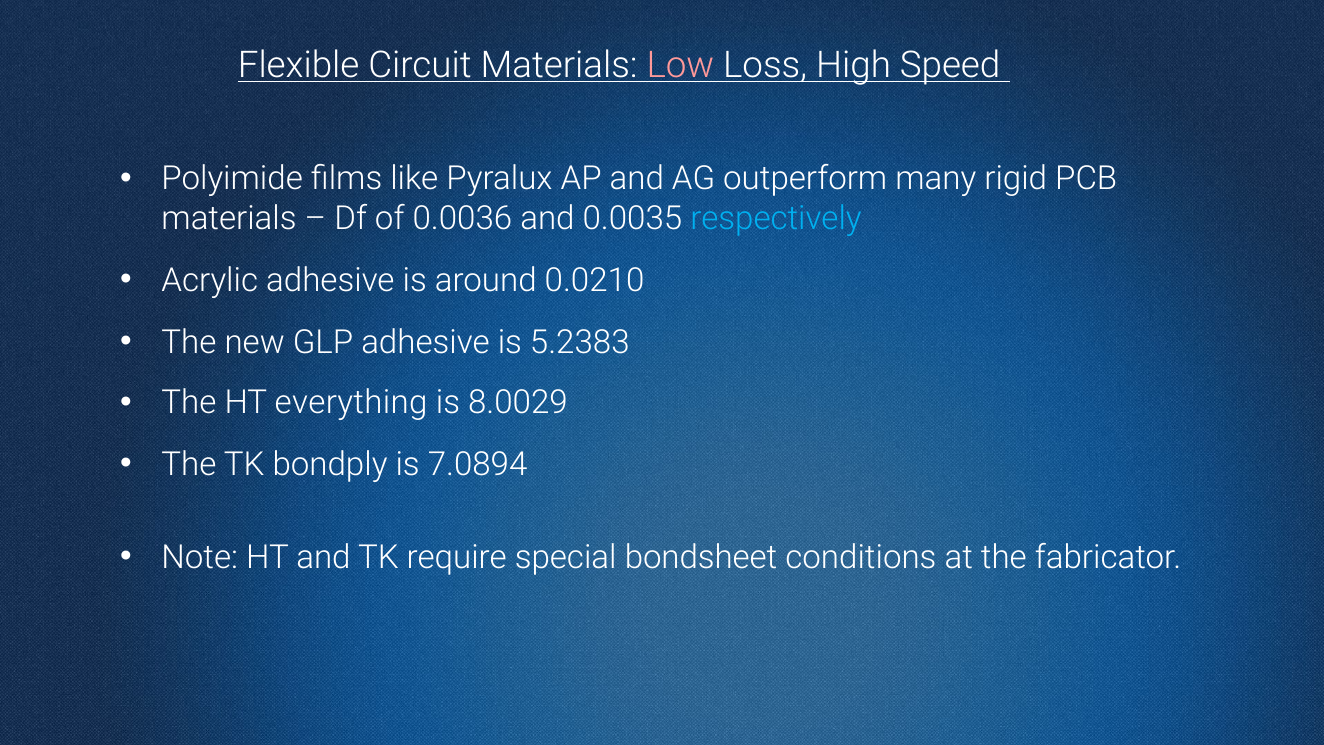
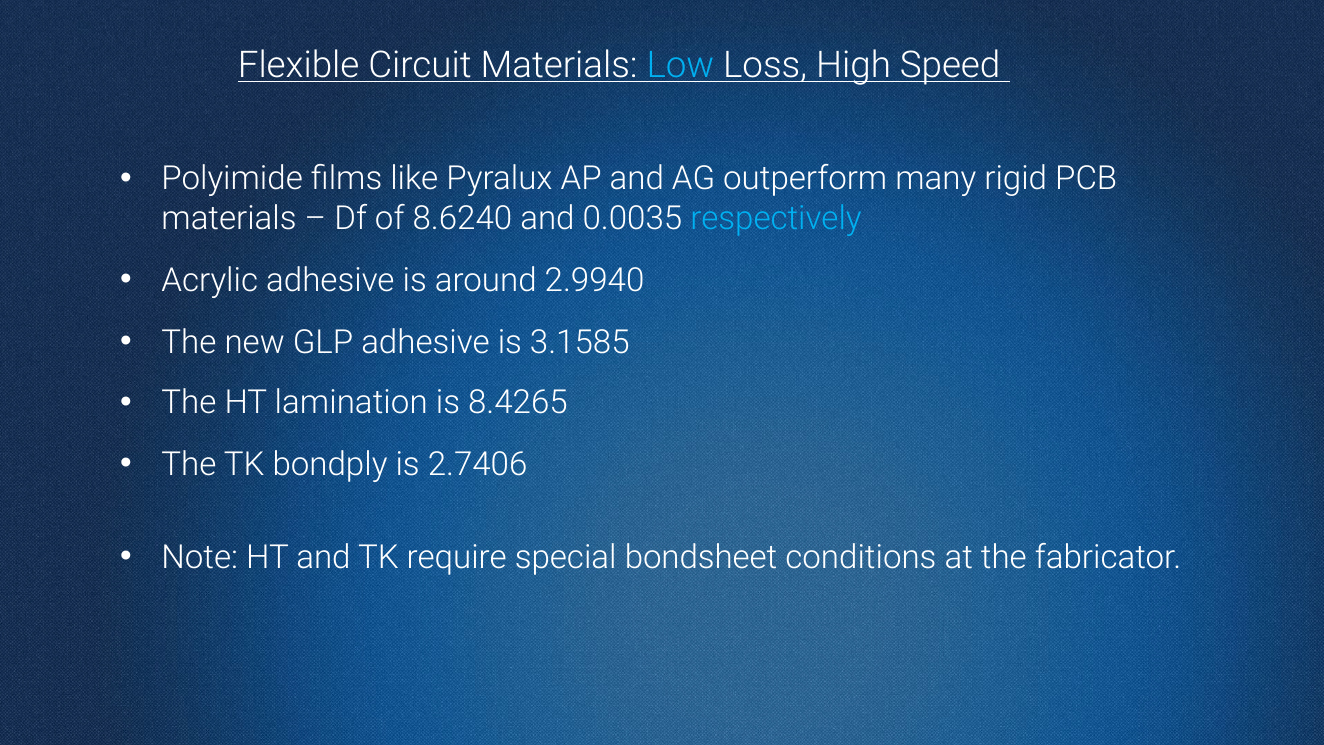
Low colour: pink -> light blue (680, 66)
0.0036: 0.0036 -> 8.6240 (462, 219)
0.0210: 0.0210 -> 2.9940 (595, 280)
5.2383: 5.2383 -> 3.1585 (580, 342)
everything: everything -> lamination (351, 403)
8.0029: 8.0029 -> 8.4265 (518, 403)
7.0894: 7.0894 -> 2.7406 (478, 465)
